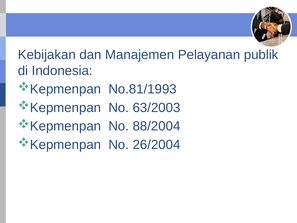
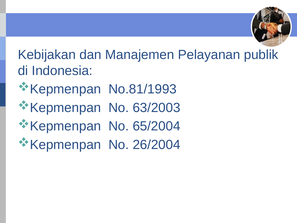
88/2004: 88/2004 -> 65/2004 (156, 126)
